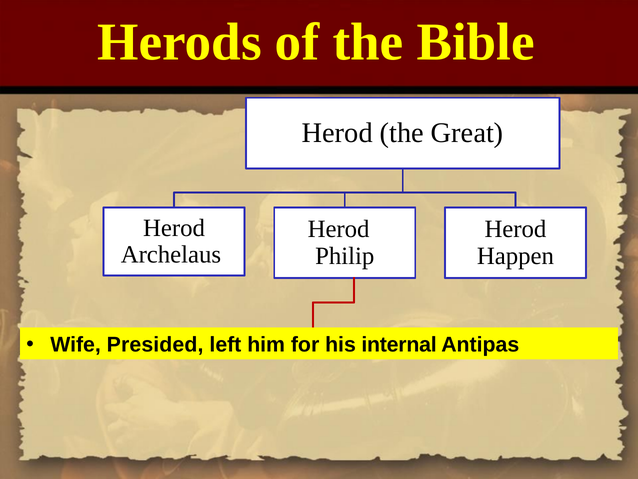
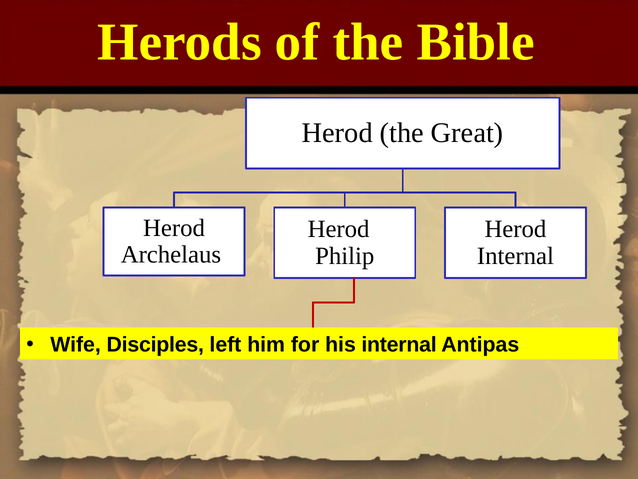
Happen: Happen -> Internal (515, 256)
Presided: Presided -> Disciples (155, 345)
